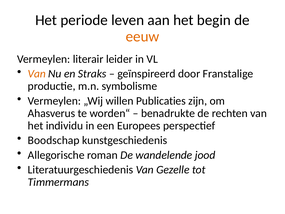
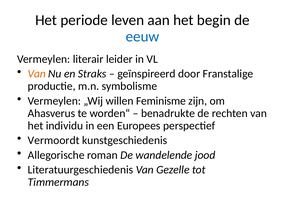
eeuw colour: orange -> blue (142, 36)
Publicaties: Publicaties -> Feminisme (161, 101)
Boodschap: Boodschap -> Vermoordt (54, 140)
